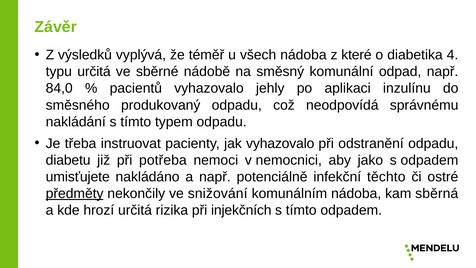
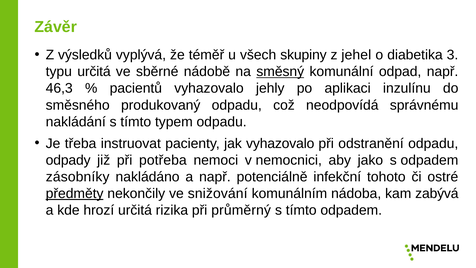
všech nádoba: nádoba -> skupiny (303, 55)
které: které -> jehel (356, 55)
4: 4 -> 3 (453, 55)
směsný underline: none -> present (280, 72)
84,0: 84,0 -> 46,3 (59, 88)
diabetu: diabetu -> odpady (68, 160)
umisťujete: umisťujete -> zásobníky (78, 177)
těchto: těchto -> tohoto (386, 177)
sběrná: sběrná -> zabývá (437, 193)
injekčních: injekčních -> průměrný (241, 210)
